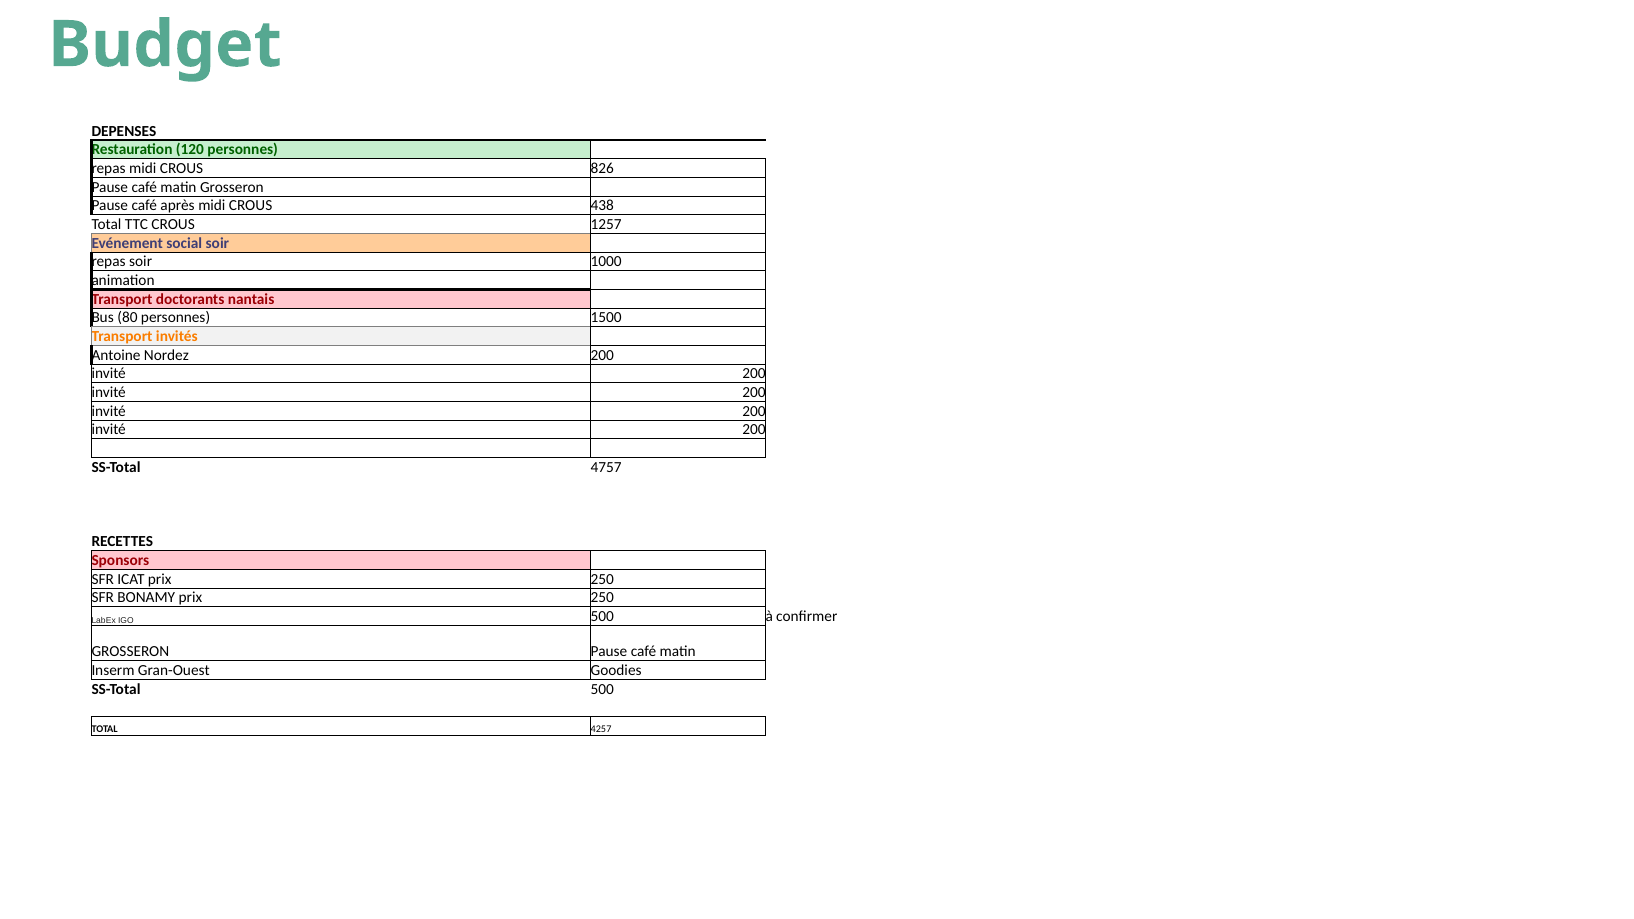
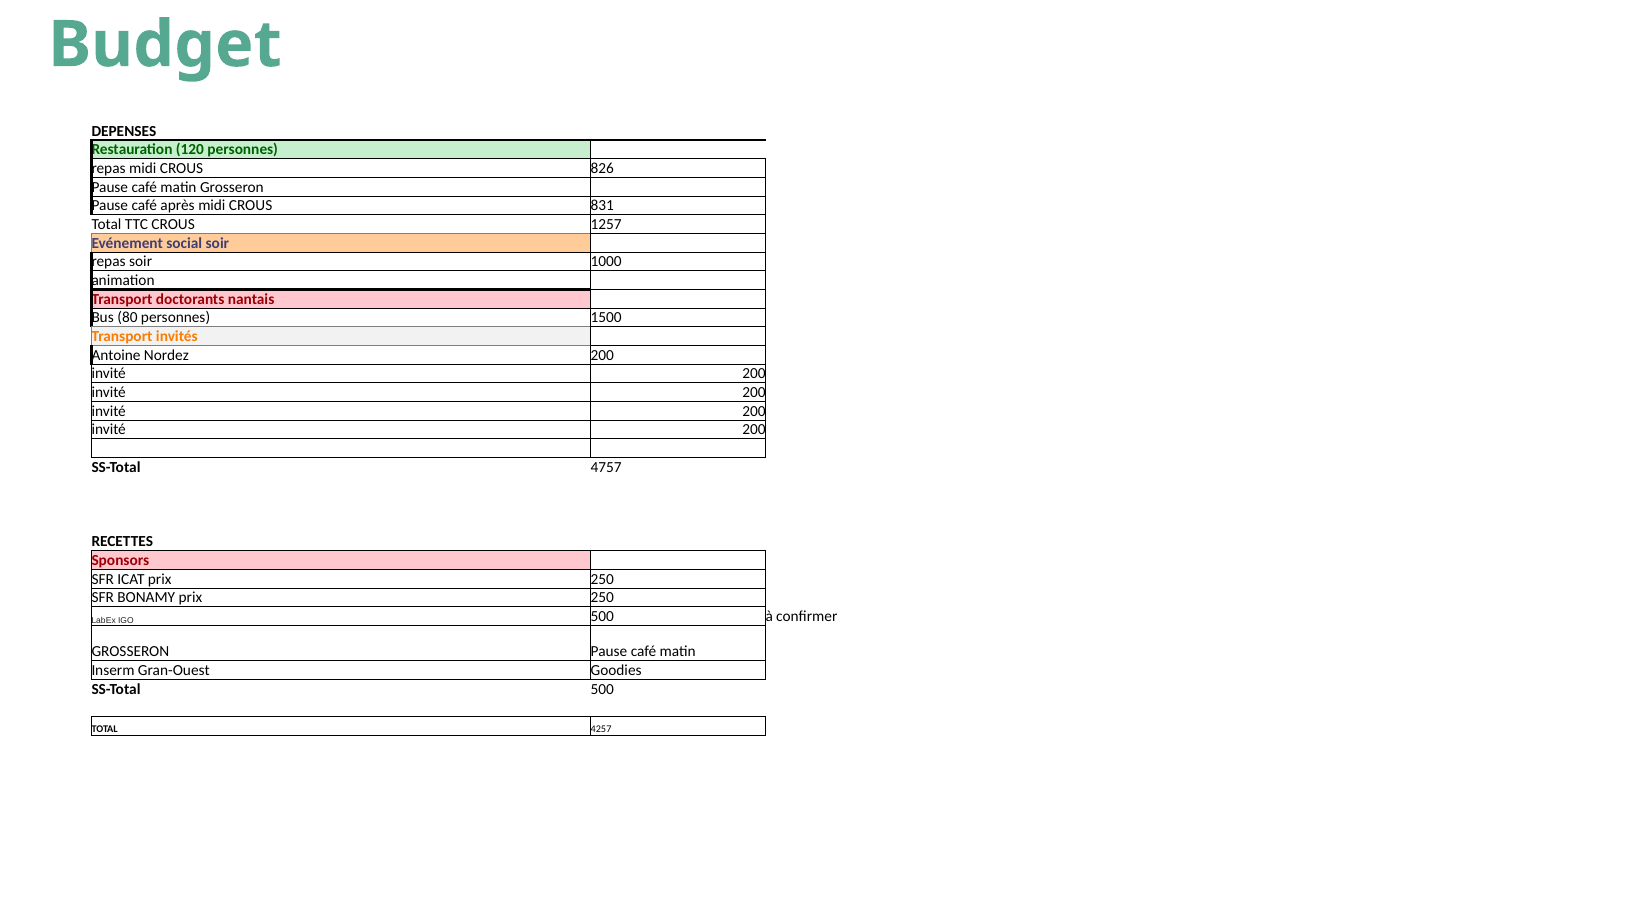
438: 438 -> 831 (602, 206)
